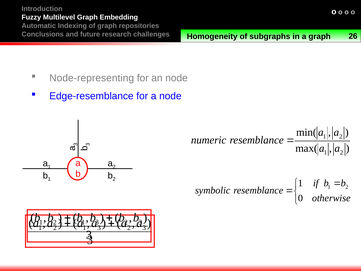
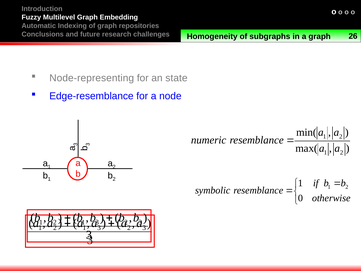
an node: node -> state (176, 78)
